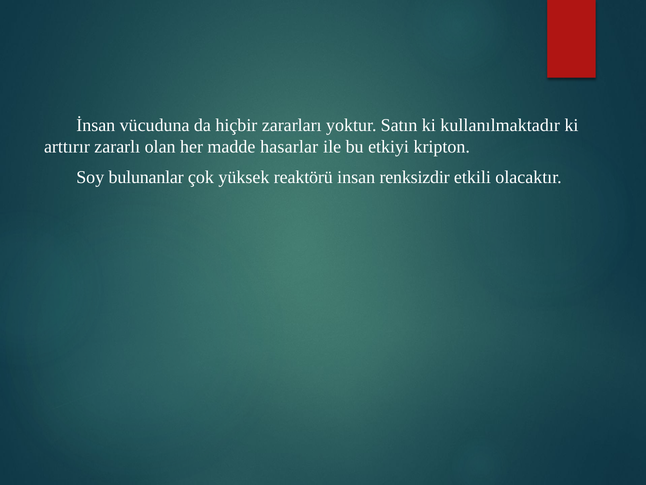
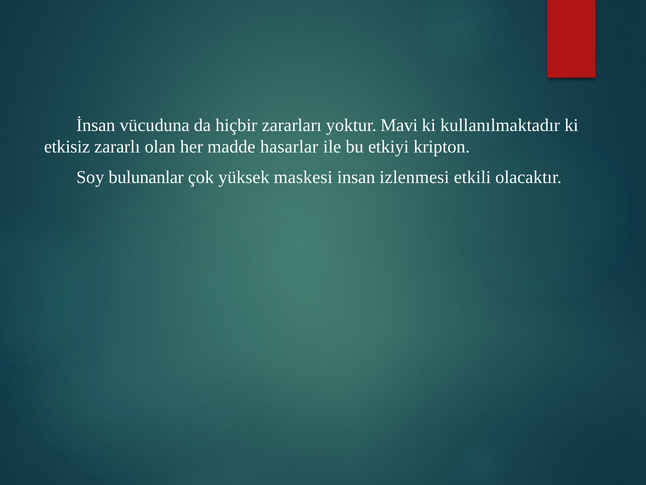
Satın: Satın -> Mavi (399, 125)
arttırır: arttırır -> etkisiz (67, 147)
reaktörü: reaktörü -> maskesi (303, 177)
renksizdir: renksizdir -> izlenmesi (414, 177)
